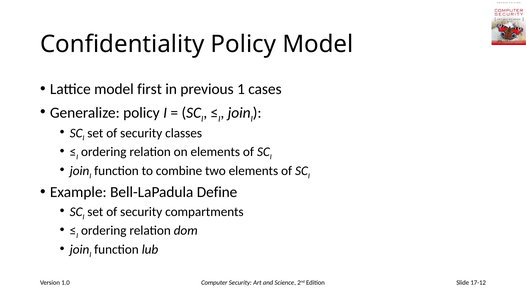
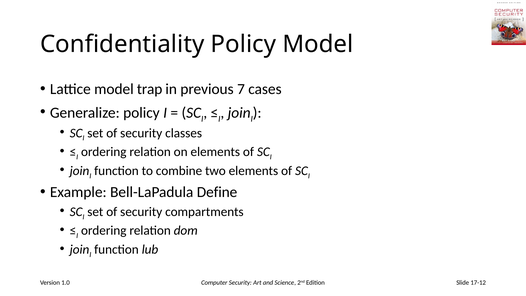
first: first -> trap (150, 89)
1: 1 -> 7 (241, 89)
